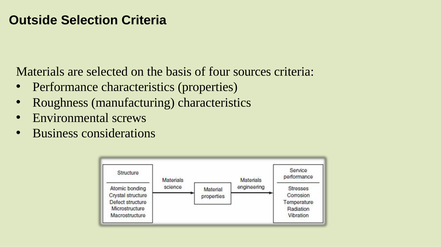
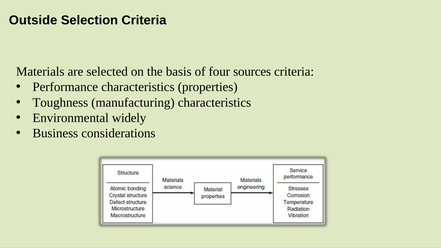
Roughness: Roughness -> Toughness (60, 103)
screws: screws -> widely (129, 118)
